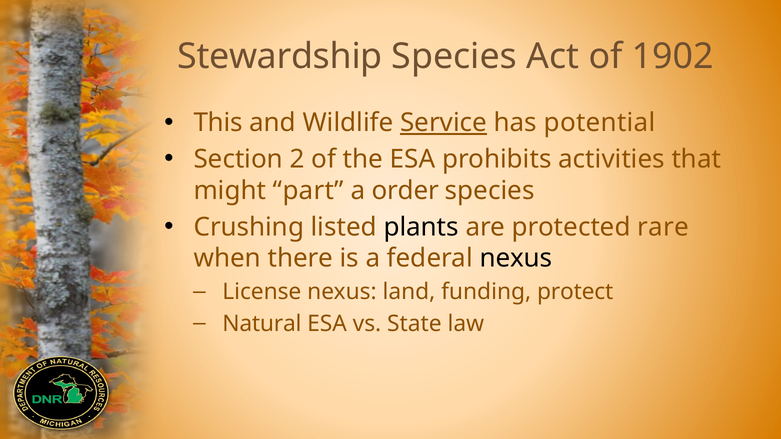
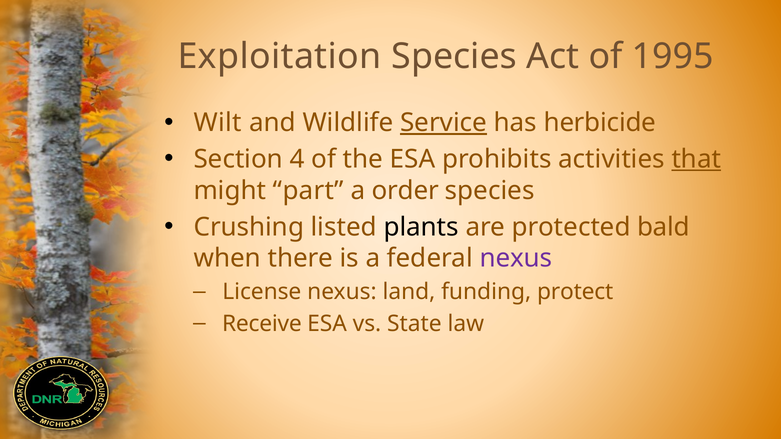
Stewardship: Stewardship -> Exploitation (280, 57)
1902: 1902 -> 1995 (673, 57)
This: This -> Wilt (218, 123)
potential: potential -> herbicide (600, 123)
2: 2 -> 4 (297, 159)
that underline: none -> present (696, 159)
rare: rare -> bald (663, 227)
nexus colour: black -> purple (516, 258)
Natural: Natural -> Receive (262, 324)
